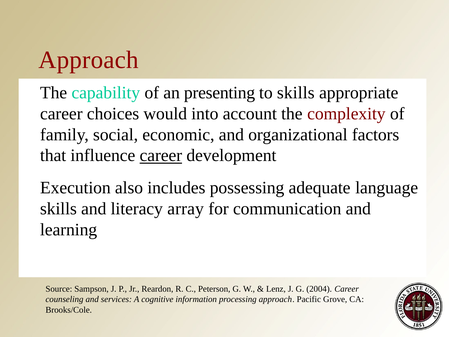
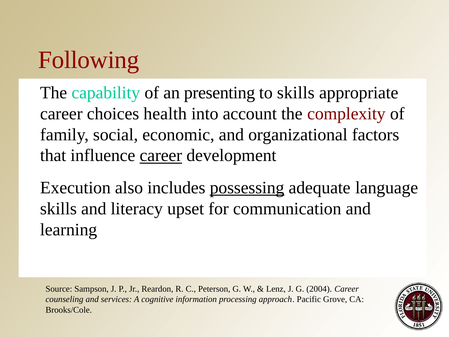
Approach: Approach -> Following (89, 60)
would: would -> health (165, 114)
possessing underline: none -> present (247, 188)
array: array -> upset (186, 209)
